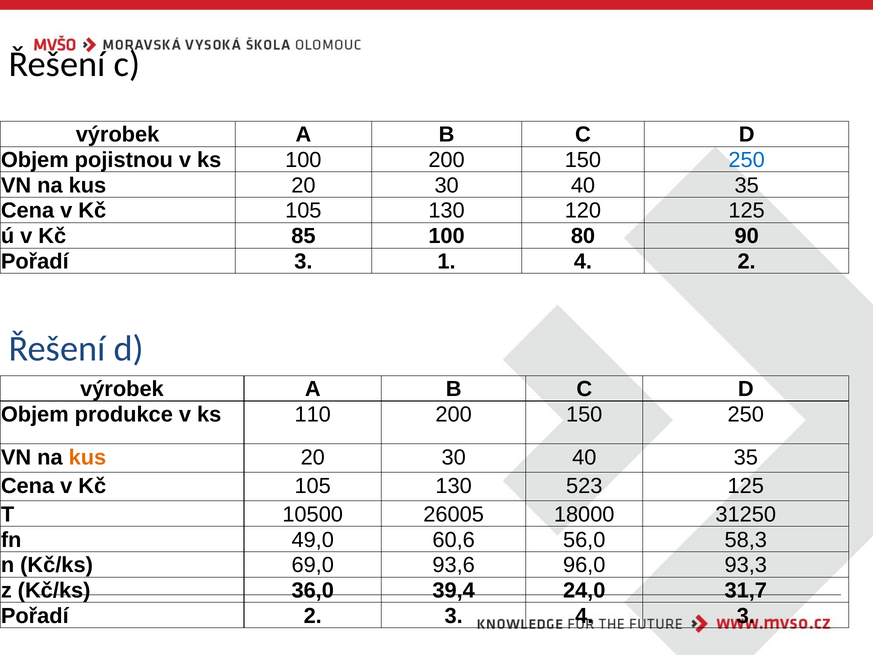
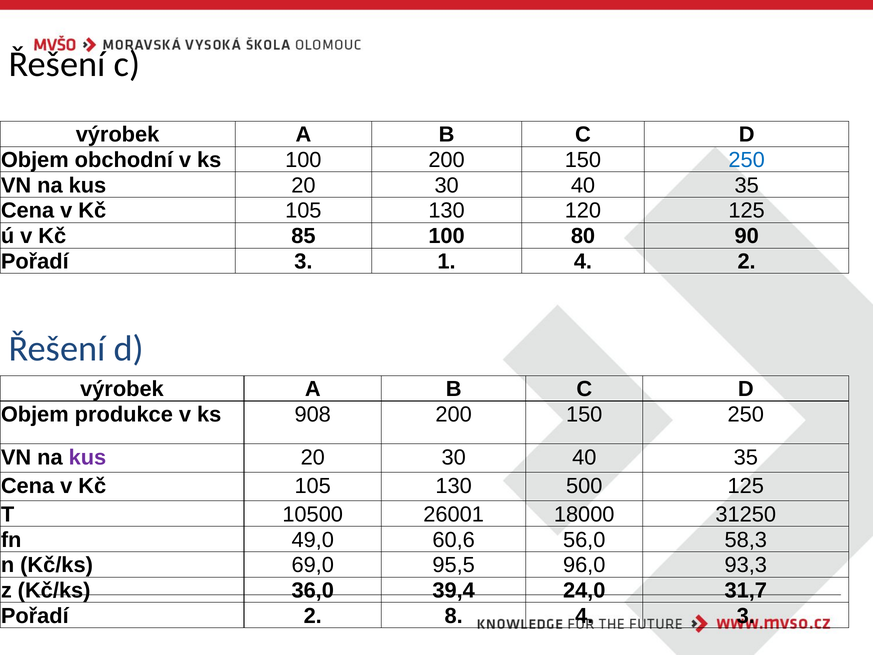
pojistnou: pojistnou -> obchodní (124, 160)
110: 110 -> 908 (313, 414)
kus colour: orange -> purple (87, 457)
523: 523 -> 500 (584, 486)
26005: 26005 -> 26001 (454, 514)
93,6: 93,6 -> 95,5 (454, 565)
2 3: 3 -> 8 (454, 616)
